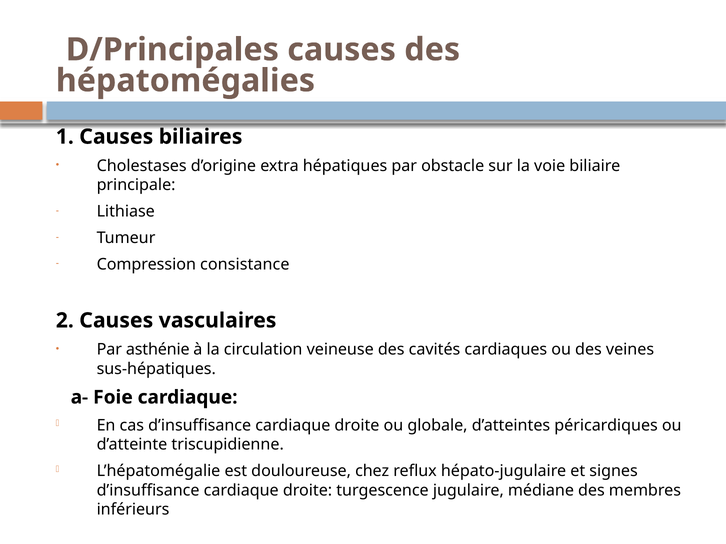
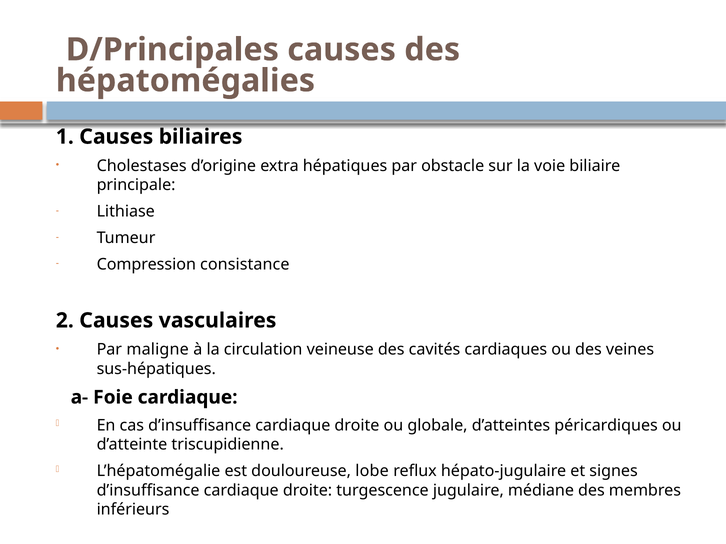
asthénie: asthénie -> maligne (158, 350)
chez: chez -> lobe (372, 471)
